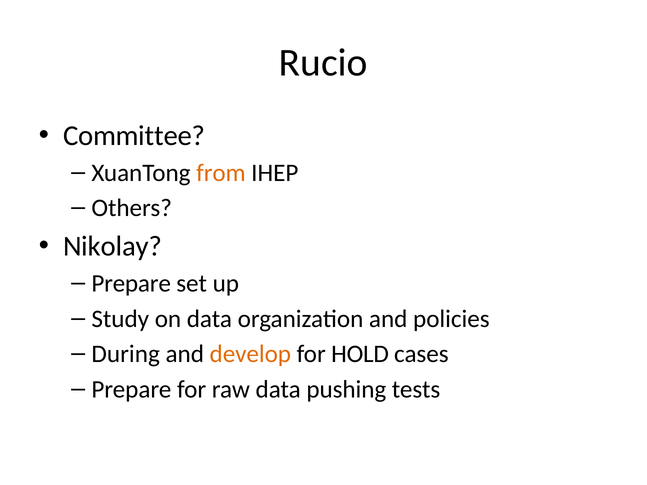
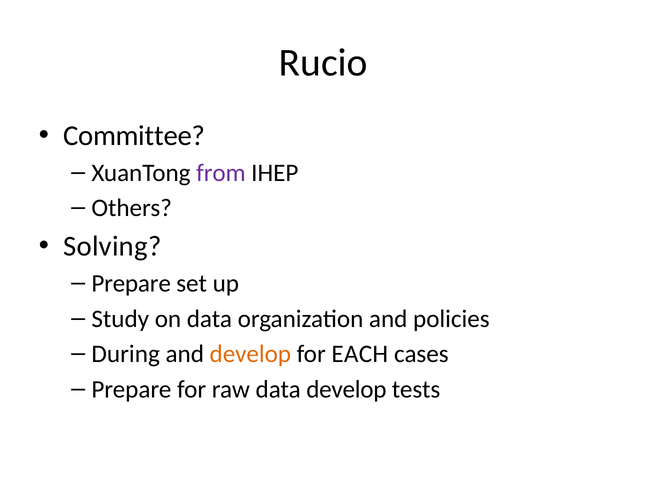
from colour: orange -> purple (221, 173)
Nikolay: Nikolay -> Solving (112, 247)
HOLD: HOLD -> EACH (360, 354)
data pushing: pushing -> develop (346, 389)
